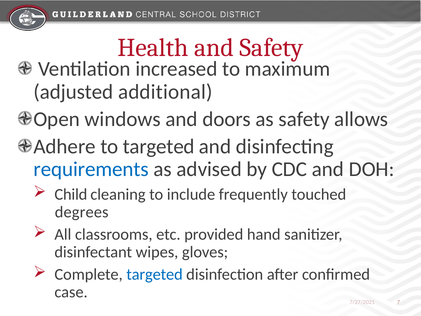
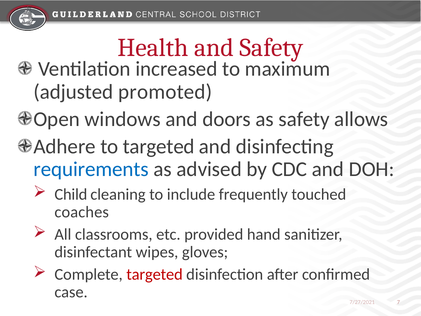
additional: additional -> promoted (165, 92)
degrees: degrees -> coaches (82, 212)
targeted colour: blue -> red (155, 274)
